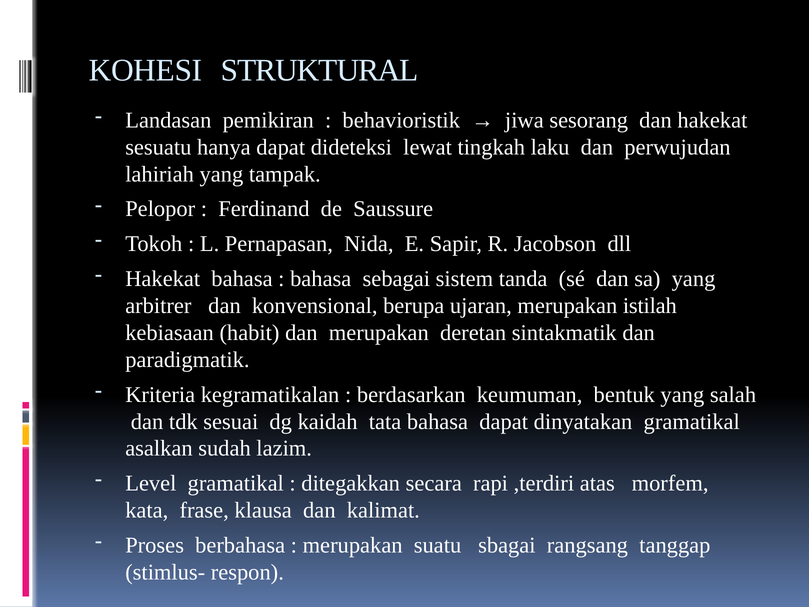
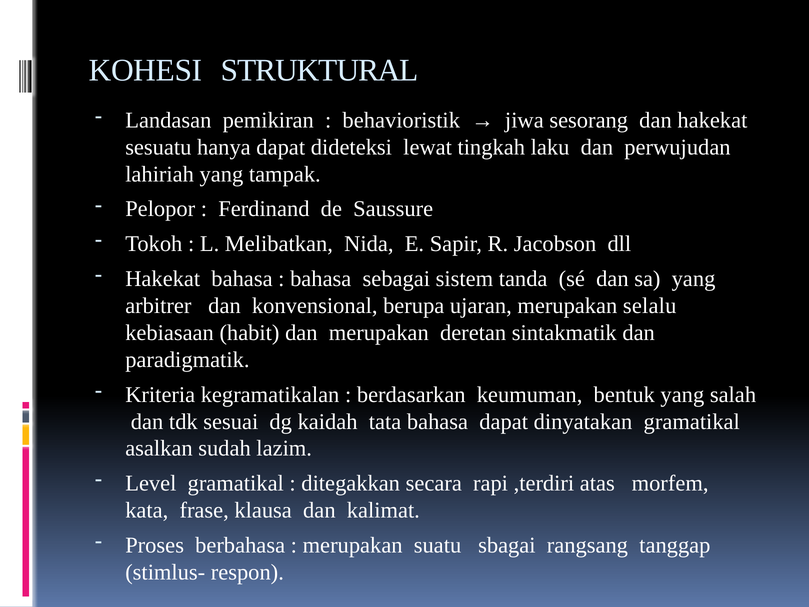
Pernapasan: Pernapasan -> Melibatkan (279, 244)
istilah: istilah -> selalu (650, 306)
